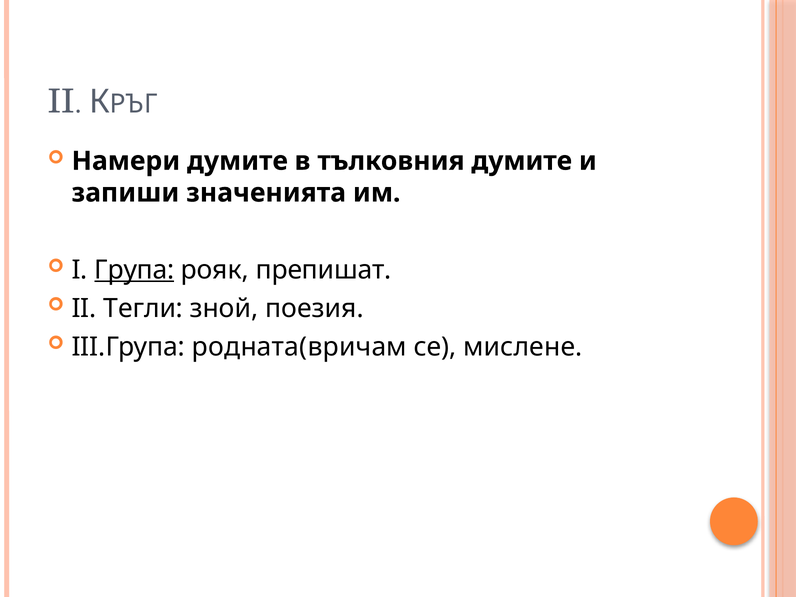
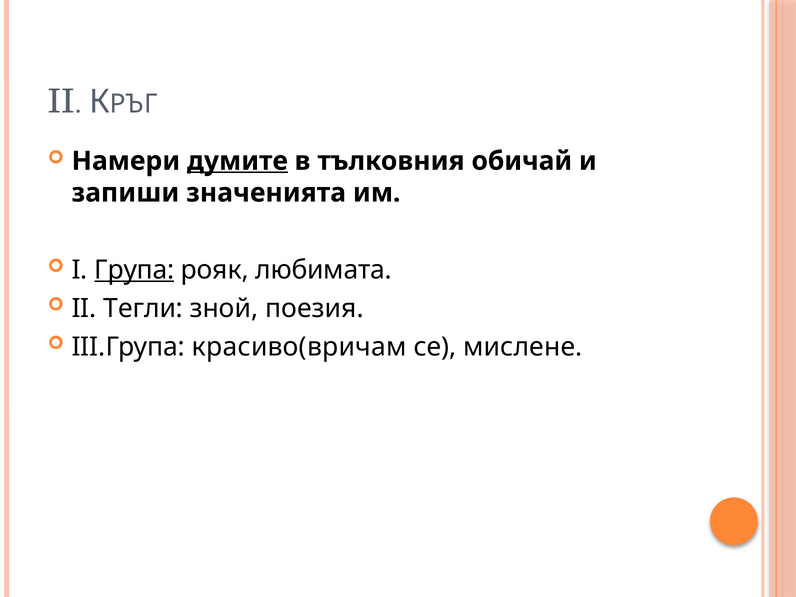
думите underline: none -> present (237, 161)
тълковния думите: думите -> обичай (522, 161)
препишат: препишат -> любимата (324, 270)
родната(вричам: родната(вричам -> красиво(вричам (299, 347)
